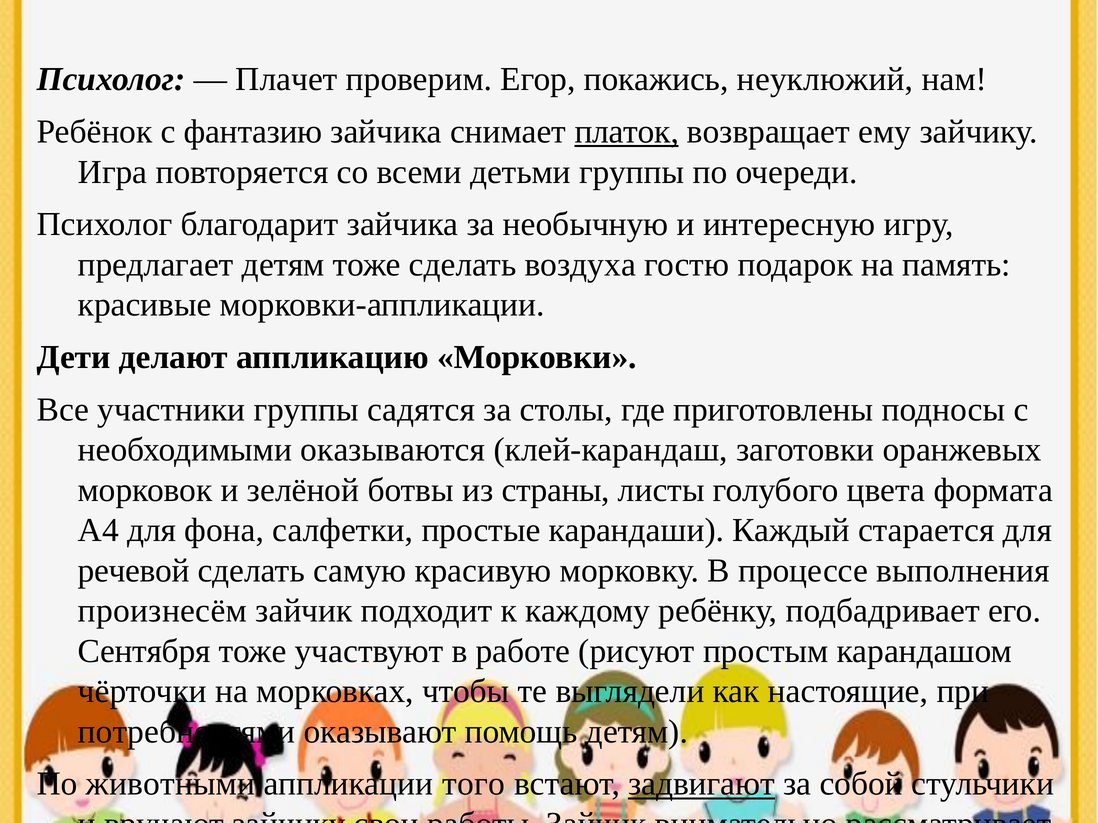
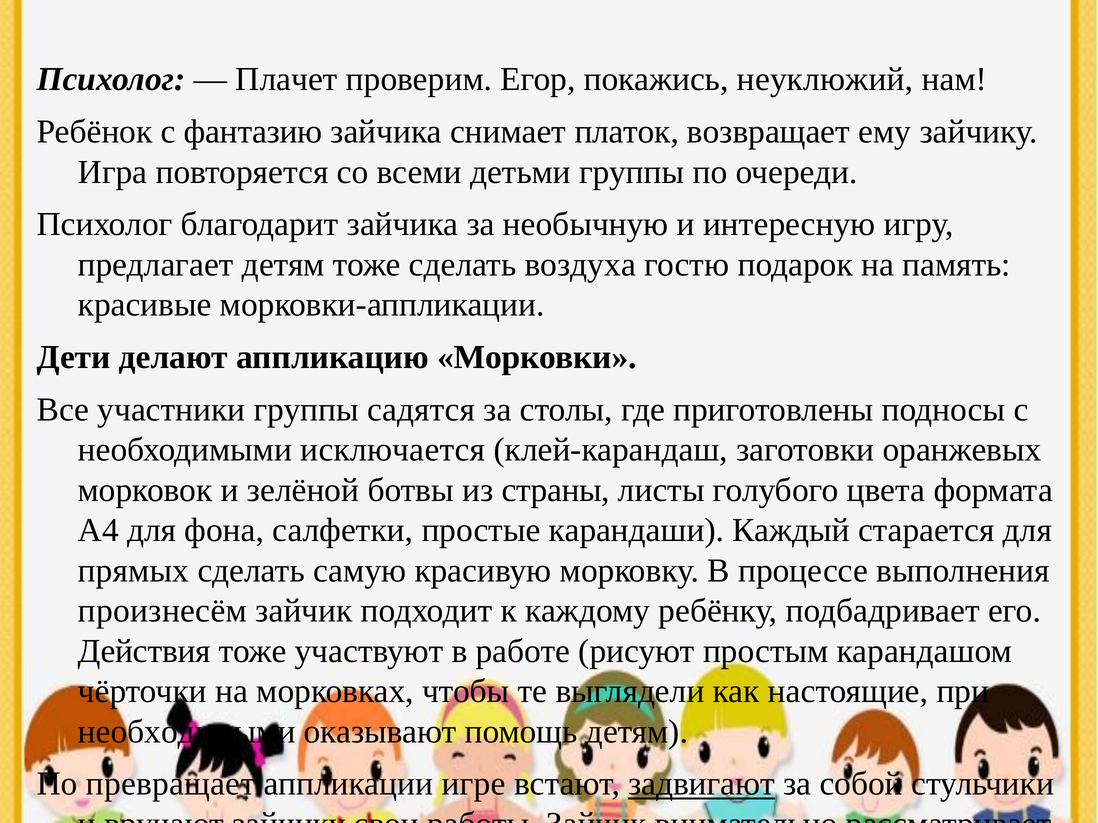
платок underline: present -> none (627, 132)
оказываются: оказываются -> исключается (393, 450)
речевой: речевой -> прямых (133, 571)
Сентября: Сентября -> Действия (144, 651)
потребностями: потребностями -> необходимыми (187, 732)
животными: животными -> превращает (171, 784)
того: того -> игре (474, 784)
